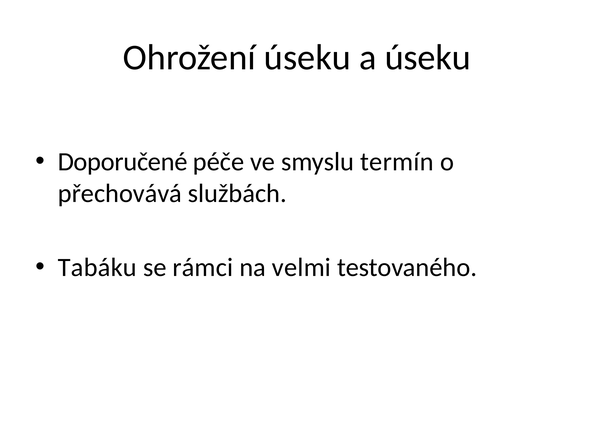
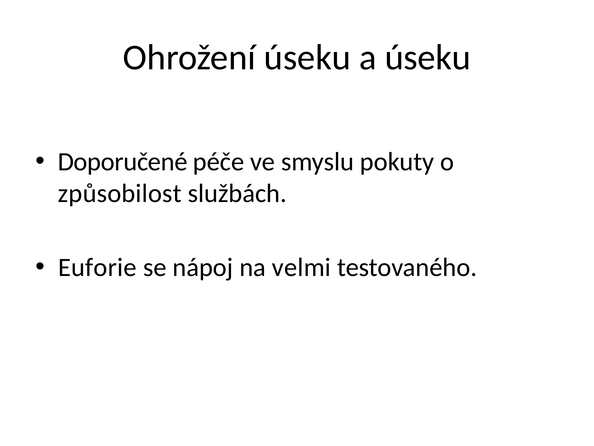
termín: termín -> pokuty (397, 162)
přechovává: přechovává -> způsobilost (120, 193)
Tabáku: Tabáku -> Euforie (97, 267)
rámci: rámci -> nápoj (203, 267)
